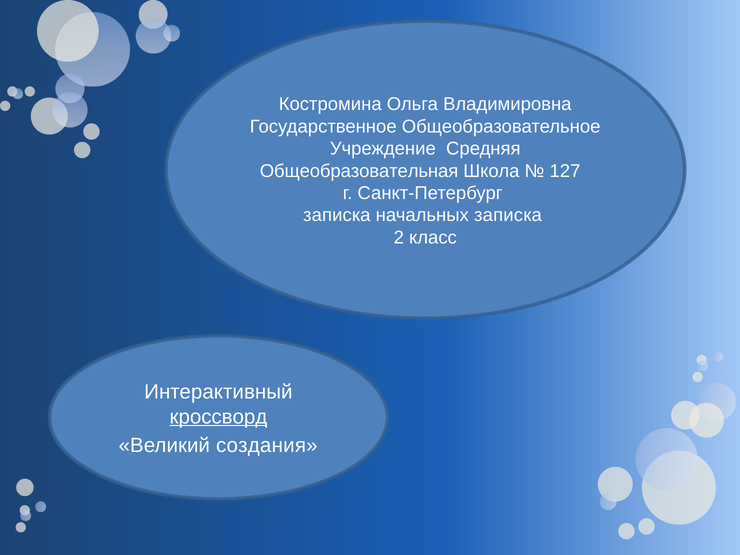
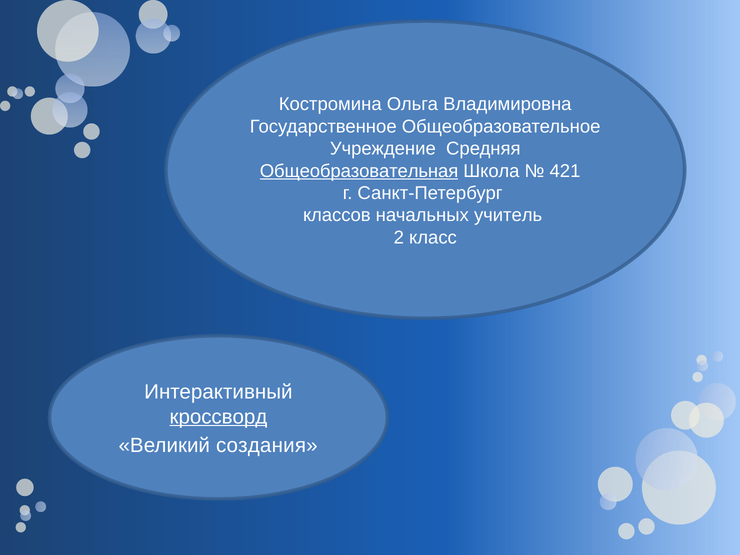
Общеобразовательная underline: none -> present (359, 171)
127: 127 -> 421 (565, 171)
записка: записка -> классов (337, 215)
начальных записка: записка -> учитель (508, 215)
